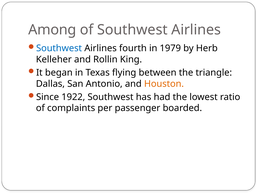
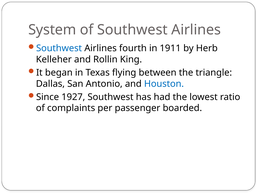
Among: Among -> System (52, 30)
1979: 1979 -> 1911 (170, 48)
Houston colour: orange -> blue (164, 84)
1922: 1922 -> 1927 (73, 97)
